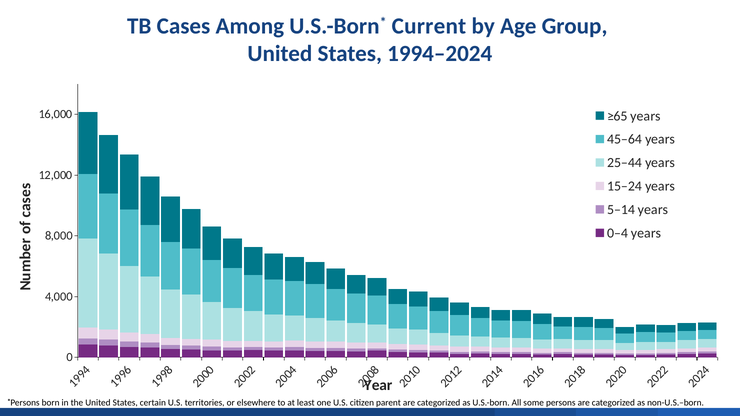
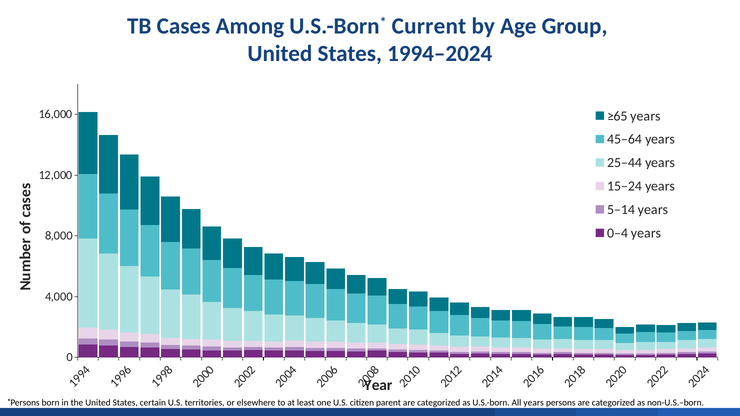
All some: some -> years (534, 403)
